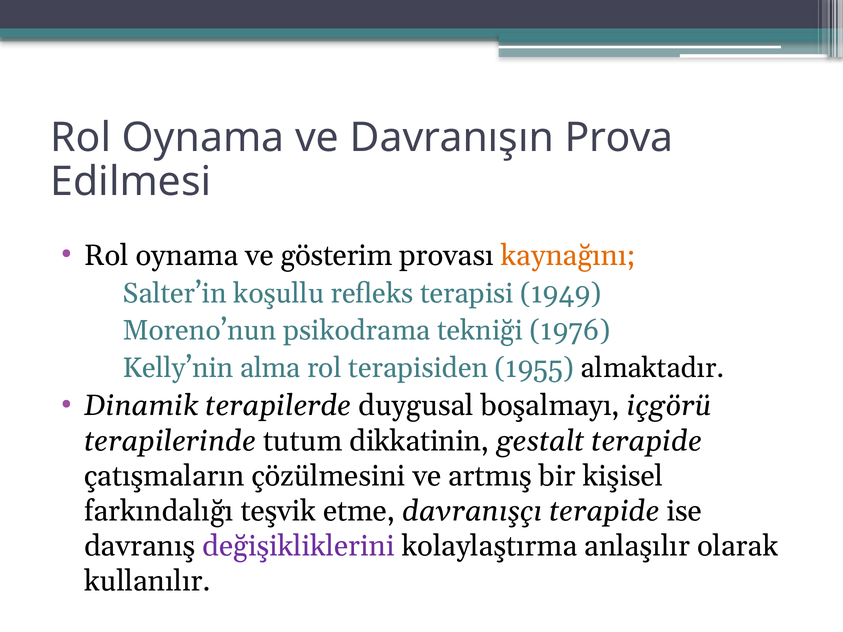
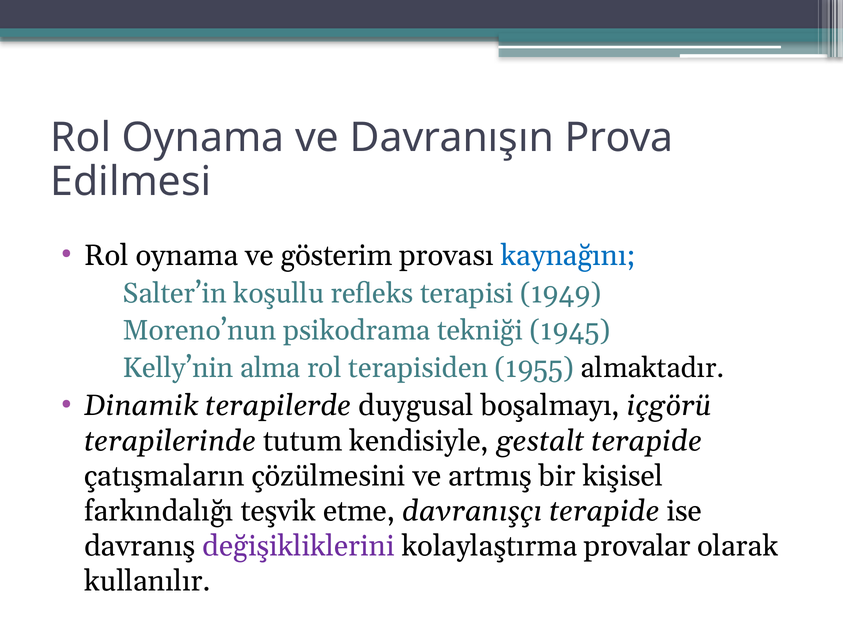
kaynağını colour: orange -> blue (568, 256)
1976: 1976 -> 1945 (570, 331)
dikkatinin: dikkatinin -> kendisiyle (419, 441)
anlaşılır: anlaşılır -> provalar (637, 546)
